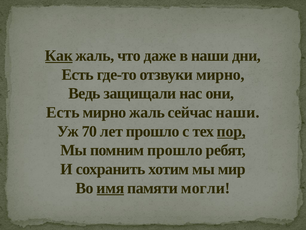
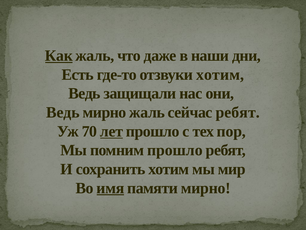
отзвуки мирно: мирно -> хотим (220, 74)
Есть: Есть -> Ведь (63, 112)
сейчас наши: наши -> ребят (238, 112)
лет underline: none -> present (112, 131)
пор underline: present -> none (231, 131)
памяти могли: могли -> мирно (206, 188)
